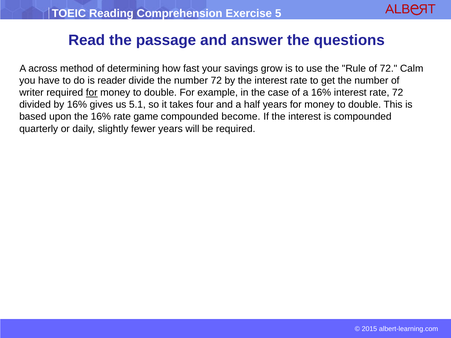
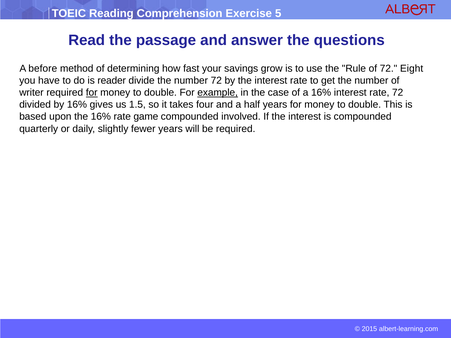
across: across -> before (43, 69)
Calm: Calm -> Eight (412, 69)
example underline: none -> present (218, 93)
5.1: 5.1 -> 1.5 (137, 105)
become: become -> involved (241, 117)
